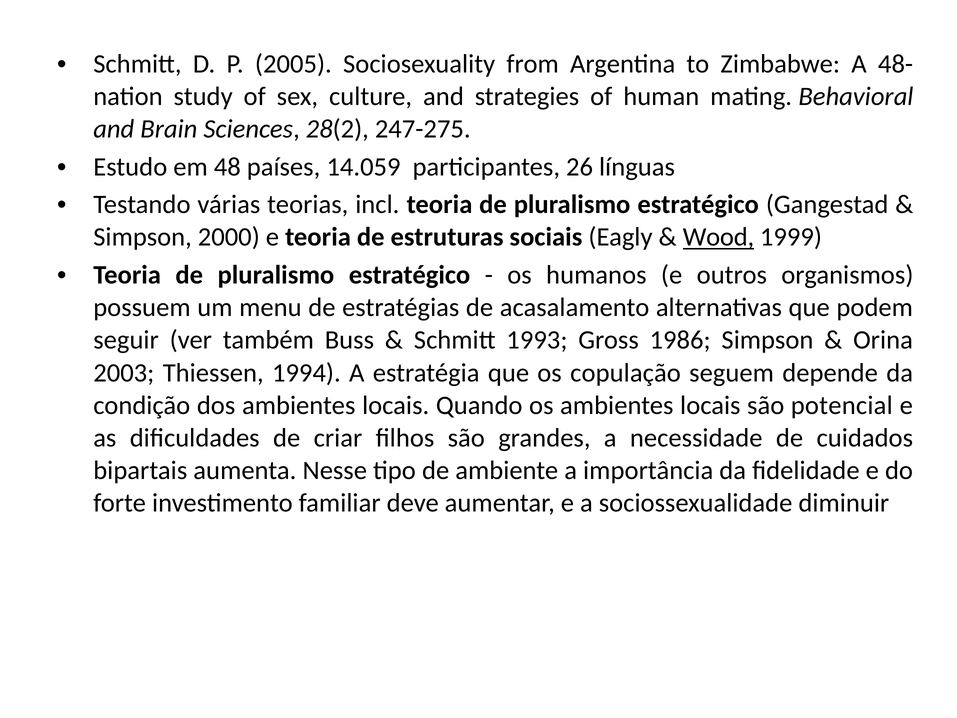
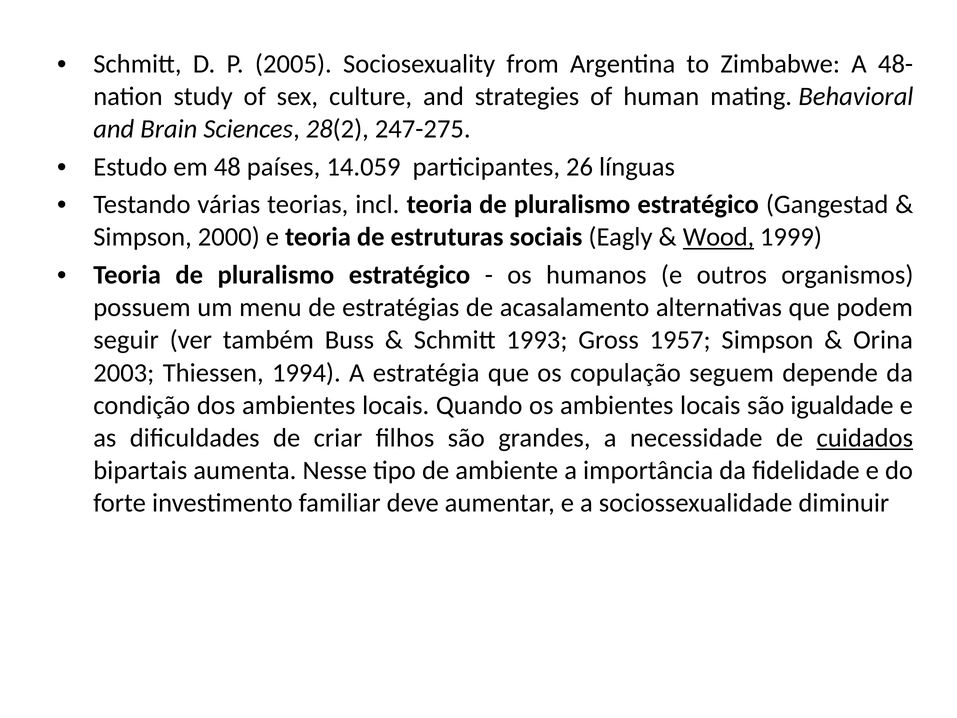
1986: 1986 -> 1957 (680, 340)
potencial: potencial -> igualdade (842, 405)
cuidados underline: none -> present (865, 438)
